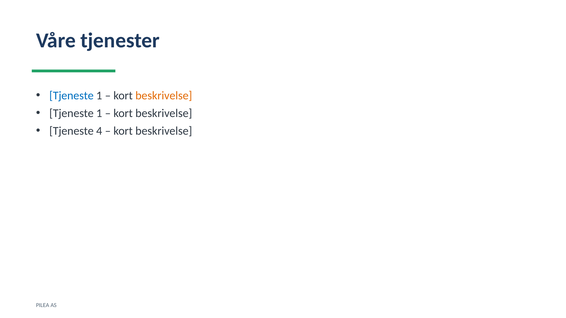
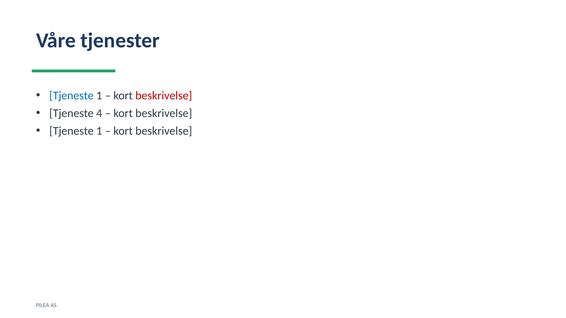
beskrivelse colour: orange -> red (164, 96)
1: 1 -> 4 (99, 114)
4: 4 -> 1 (99, 131)
